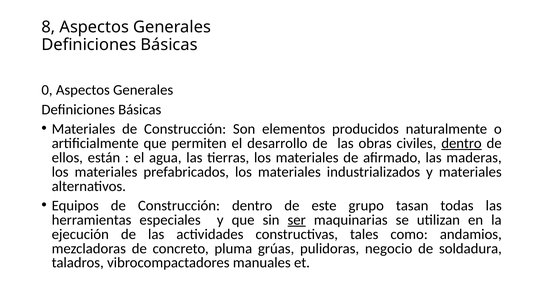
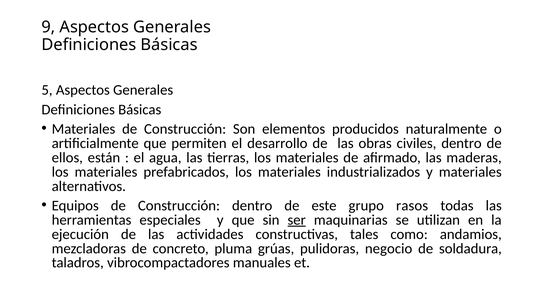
8: 8 -> 9 (48, 27)
0: 0 -> 5 (47, 90)
dentro underline: present -> none (462, 143)
tasan: tasan -> rasos (412, 206)
